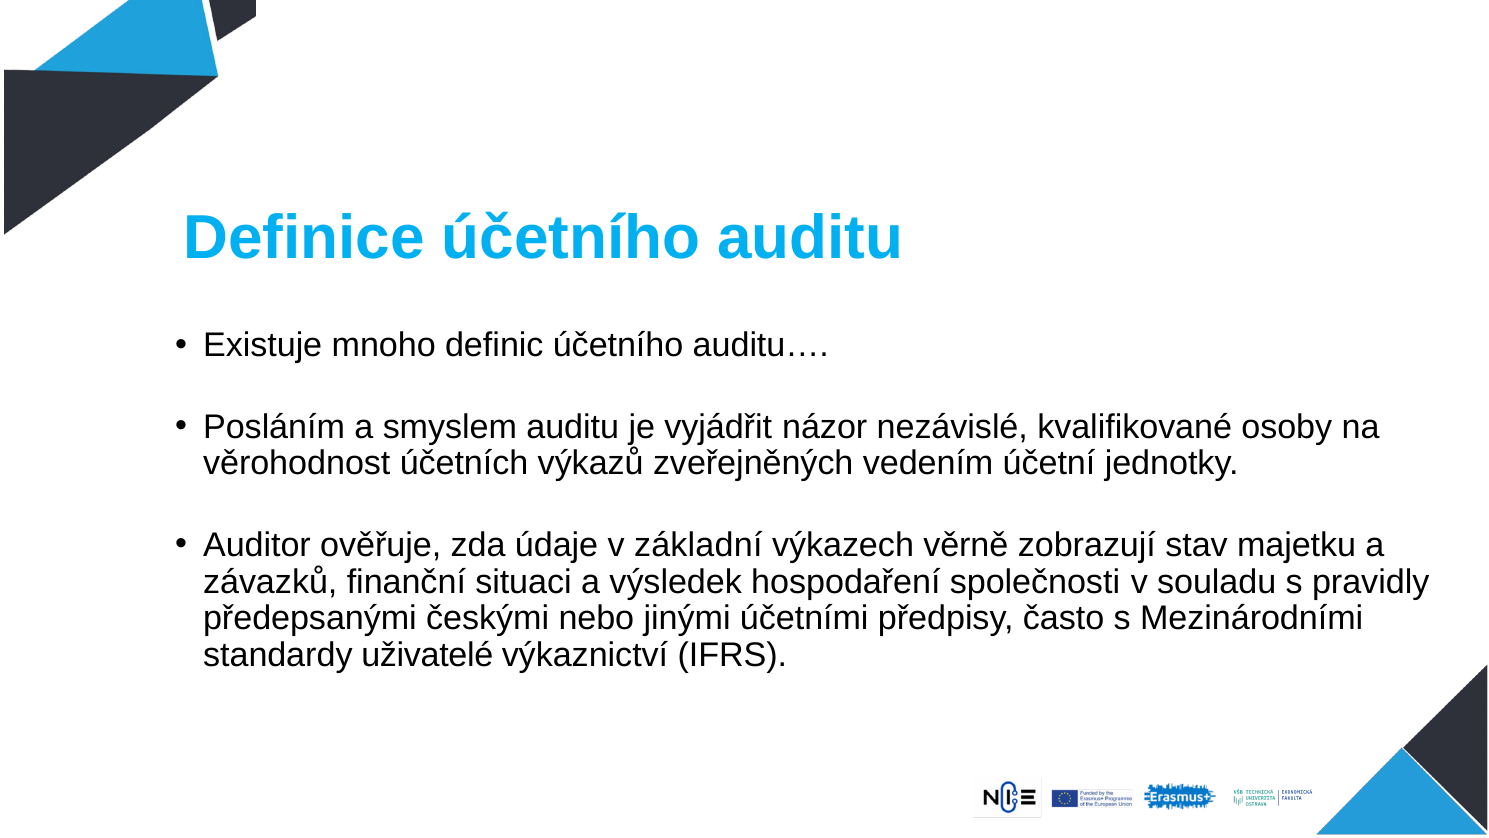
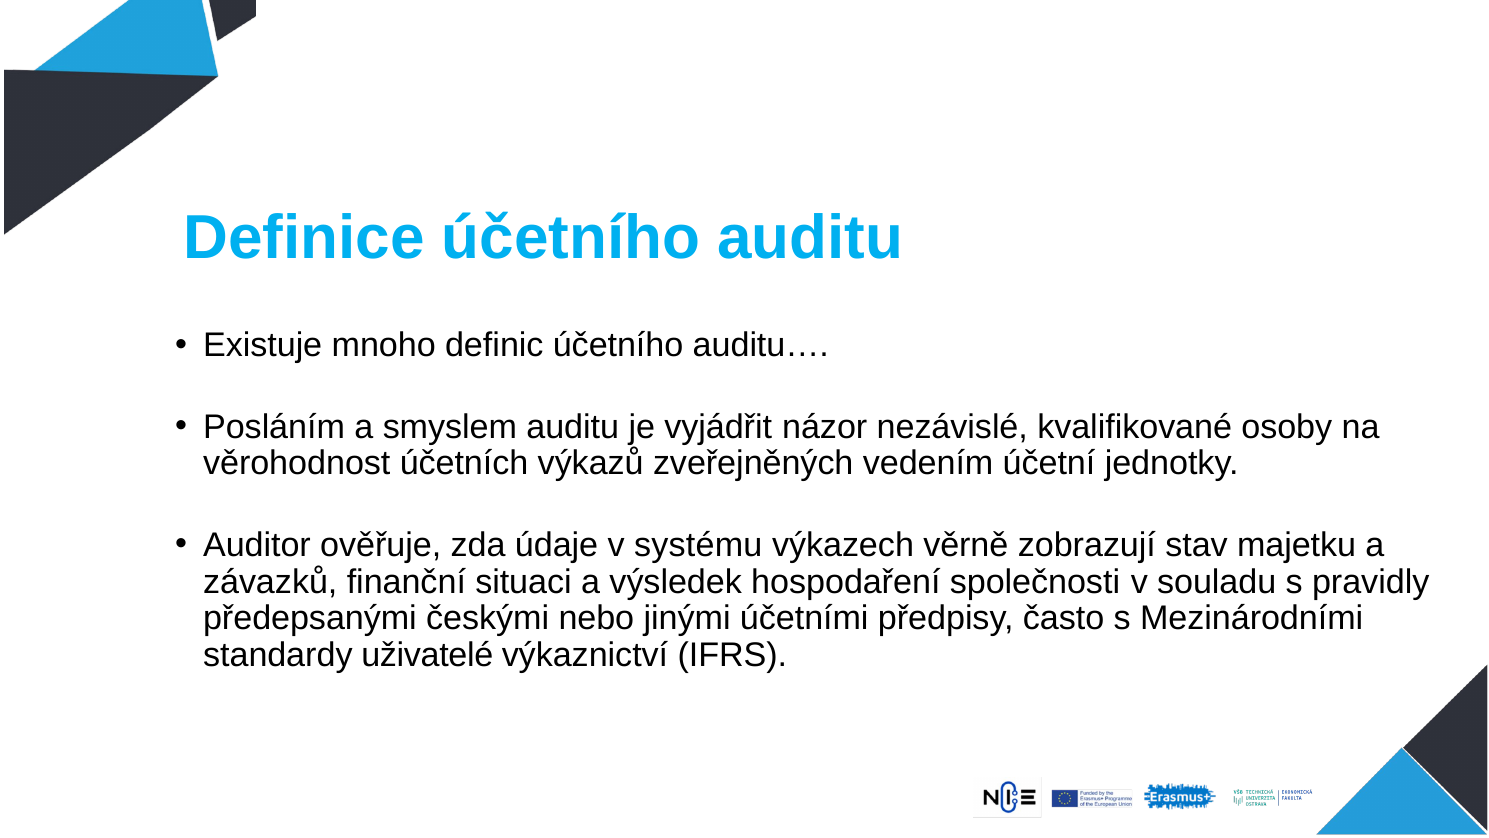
základní: základní -> systému (698, 545)
